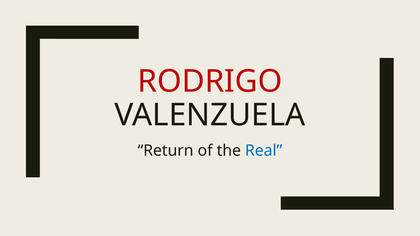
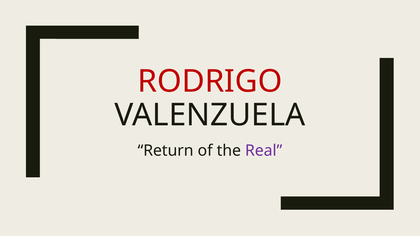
Real colour: blue -> purple (264, 151)
